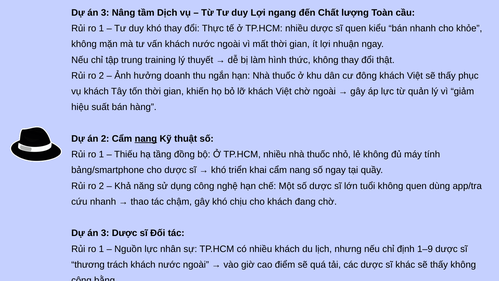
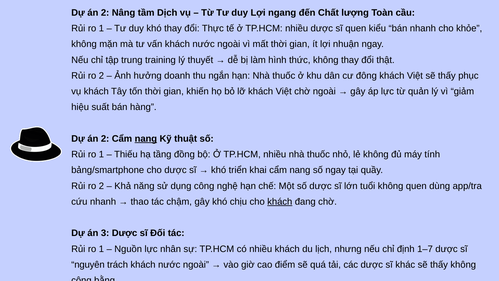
3: 3 -> 2 (105, 13)
khách underline: none -> present (280, 201)
1–9: 1–9 -> 1–7 (425, 249)
thương: thương -> nguyên (88, 264)
